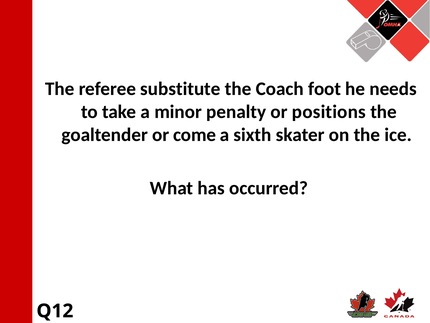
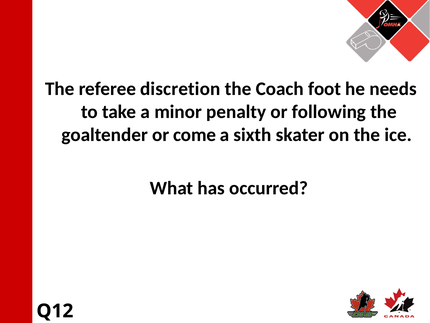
substitute: substitute -> discretion (180, 89)
positions: positions -> following (329, 112)
